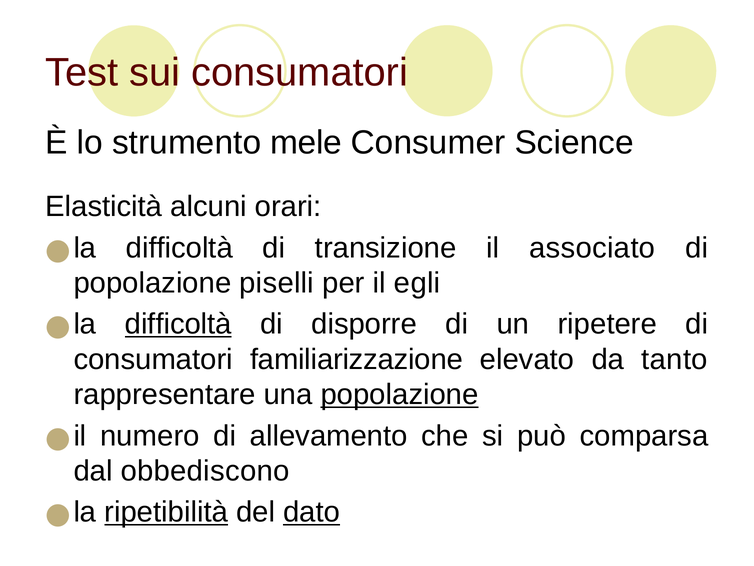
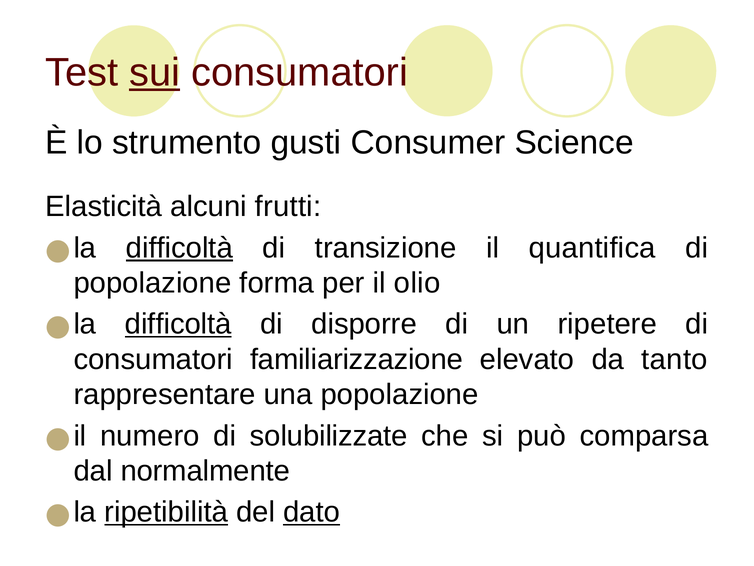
sui underline: none -> present (155, 73)
mele: mele -> gusti (306, 143)
orari: orari -> frutti (288, 207)
difficoltà underline: none -> present (179, 248)
associato: associato -> quantifica (592, 248)
piselli: piselli -> forma (277, 283)
egli: egli -> olio (417, 283)
popolazione underline: present -> none (400, 394)
allevamento: allevamento -> solubilizzate (329, 435)
obbediscono: obbediscono -> normalmente (205, 471)
